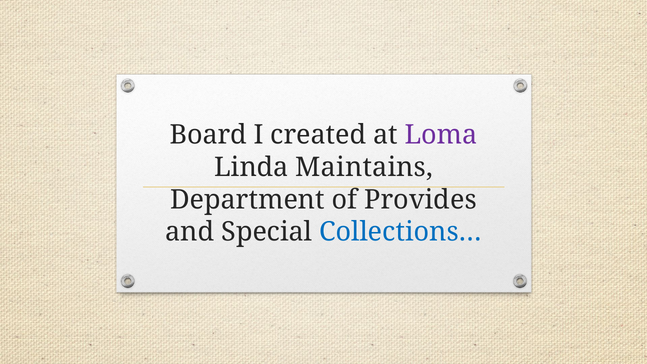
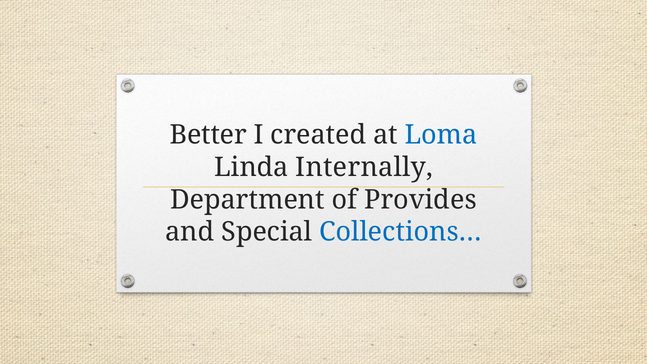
Board: Board -> Better (208, 135)
Loma colour: purple -> blue (441, 135)
Maintains: Maintains -> Internally (364, 167)
